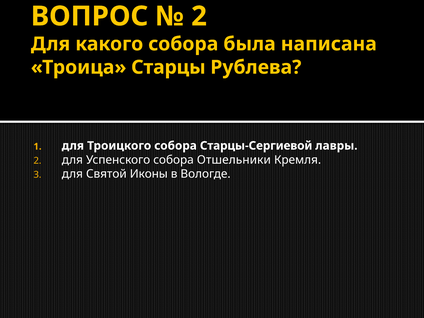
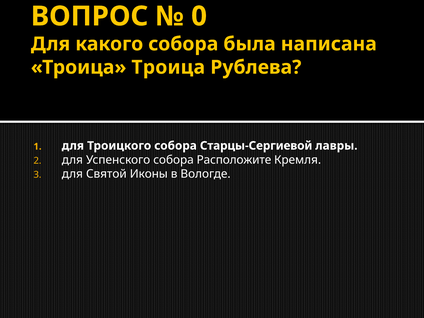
2: 2 -> 0 (199, 16)
Троица Старцы: Старцы -> Троица (168, 67)
Отшельники: Отшельники -> Расположите (234, 160)
